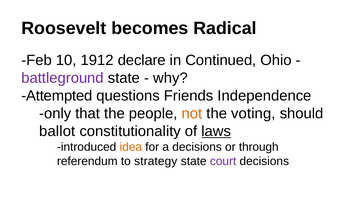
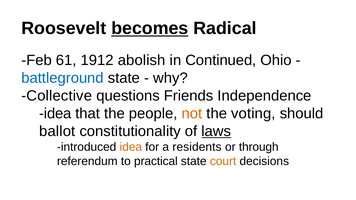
becomes underline: none -> present (150, 28)
10: 10 -> 61 (66, 60)
declare: declare -> abolish (142, 60)
battleground colour: purple -> blue (63, 78)
Attempted: Attempted -> Collective (57, 96)
only: only -> idea (55, 114)
a decisions: decisions -> residents (197, 147)
strategy: strategy -> practical (156, 161)
court colour: purple -> orange (223, 161)
